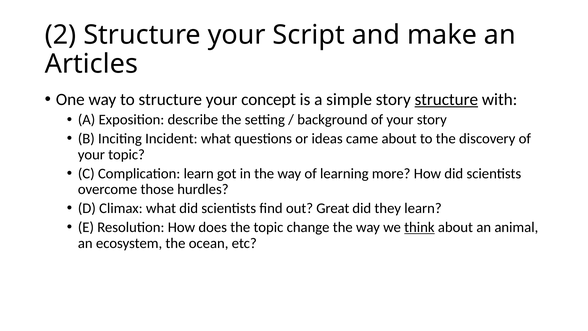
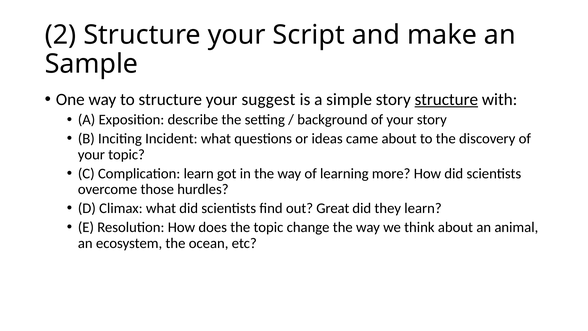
Articles: Articles -> Sample (91, 64)
concept: concept -> suggest (268, 99)
think underline: present -> none (419, 227)
